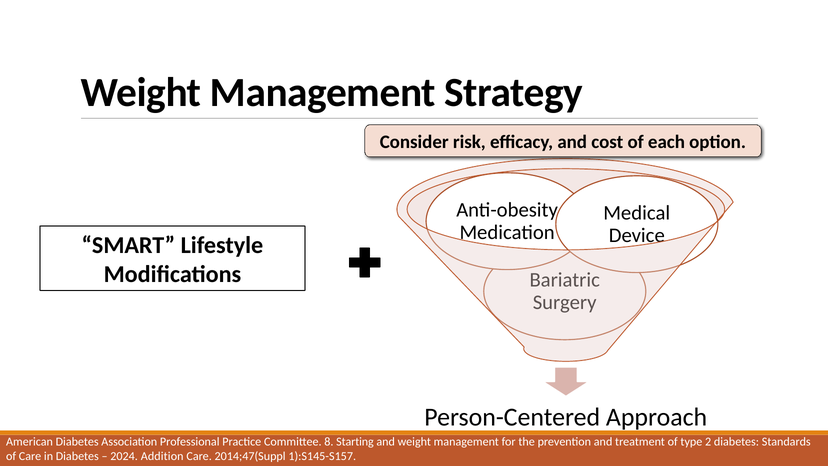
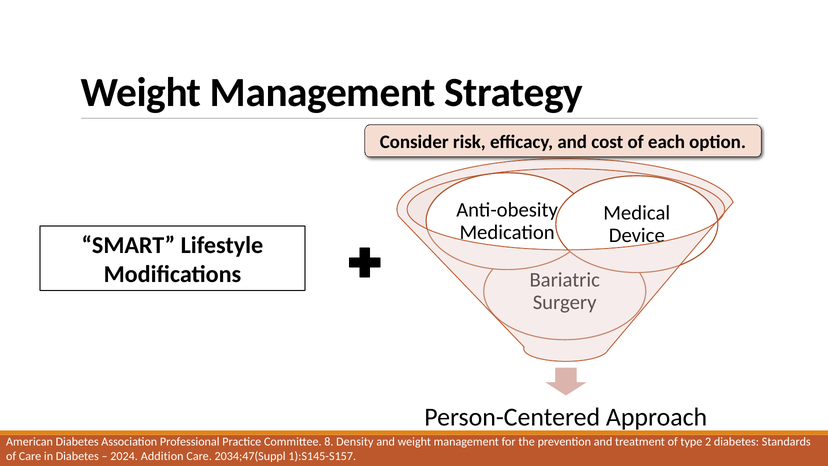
Starting: Starting -> Density (355, 441)
2014;47(Suppl: 2014;47(Suppl -> 2034;47(Suppl (250, 456)
